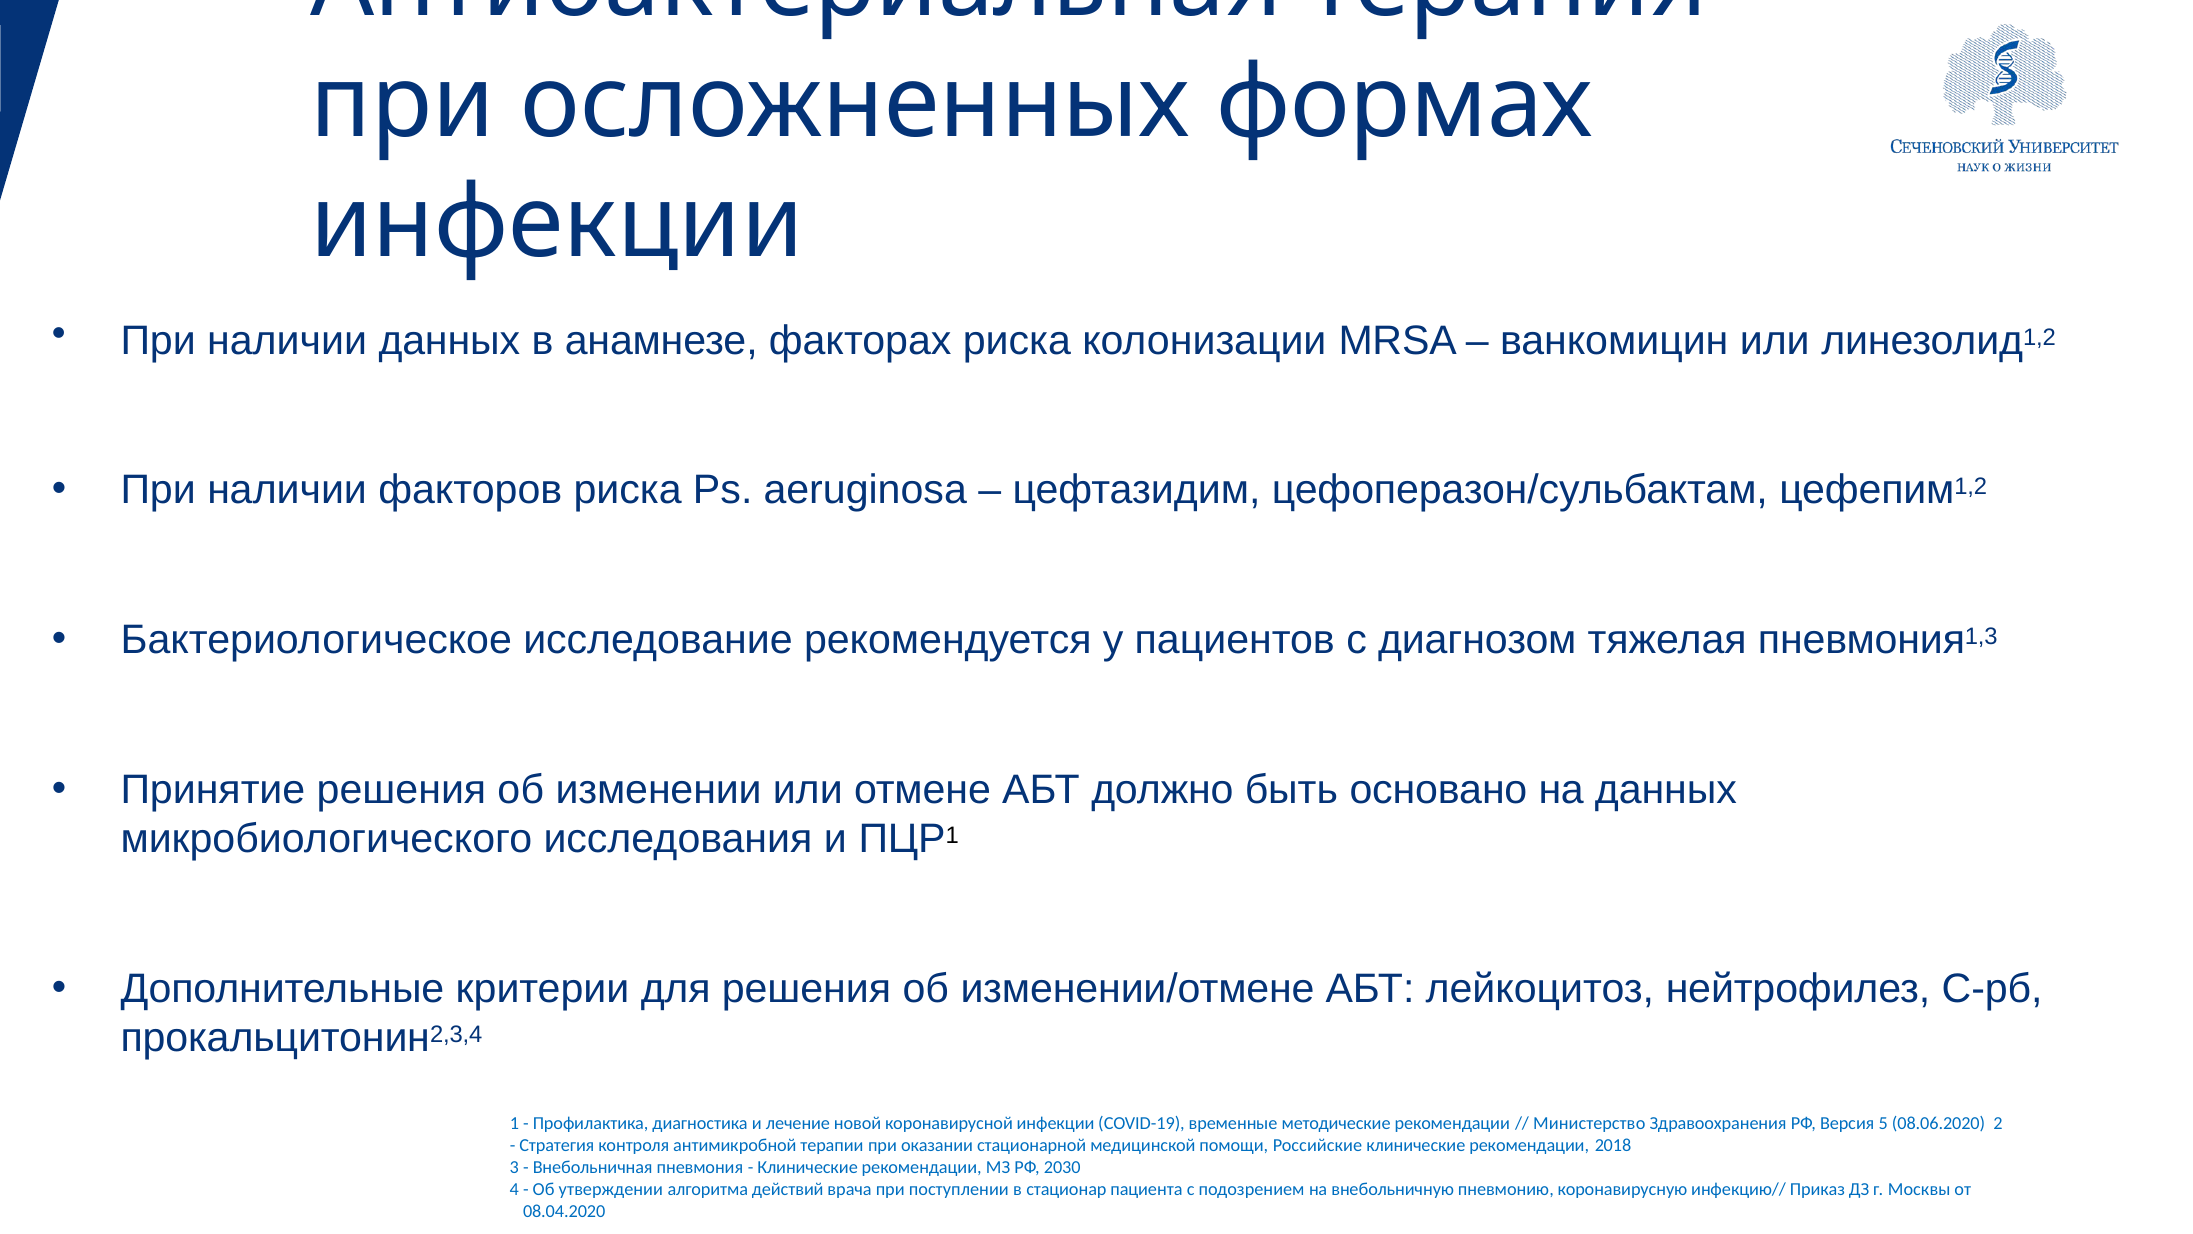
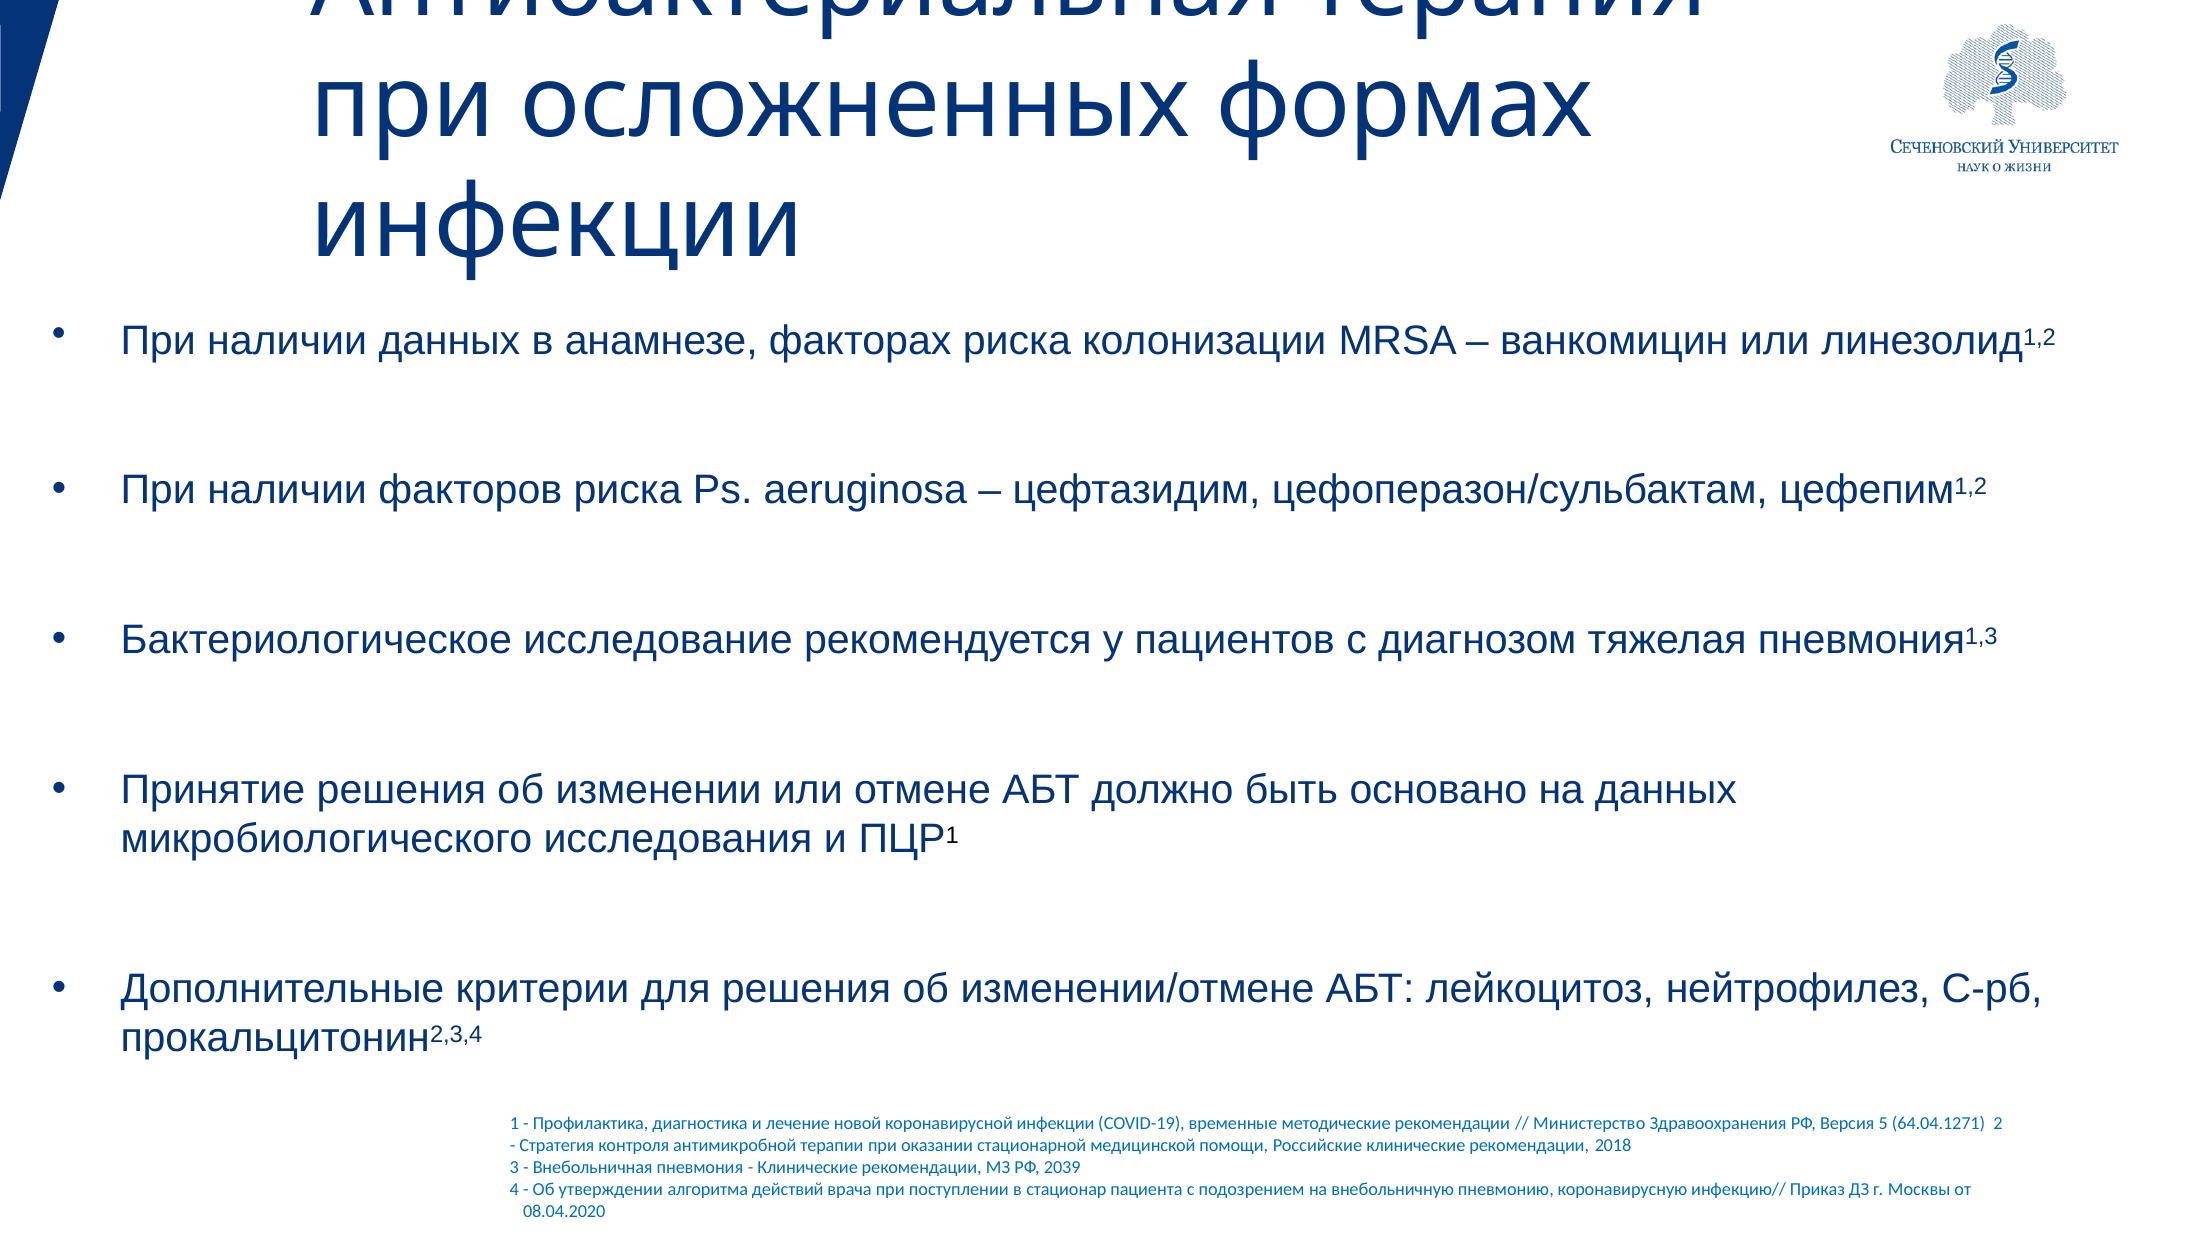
08.06.2020: 08.06.2020 -> 64.04.1271 (1939, 1123)
2030: 2030 -> 2039 (1062, 1167)
